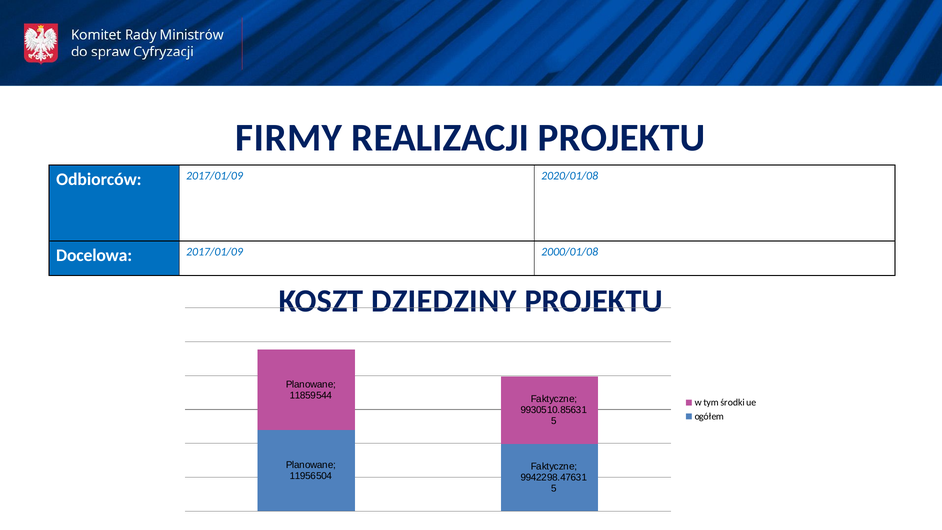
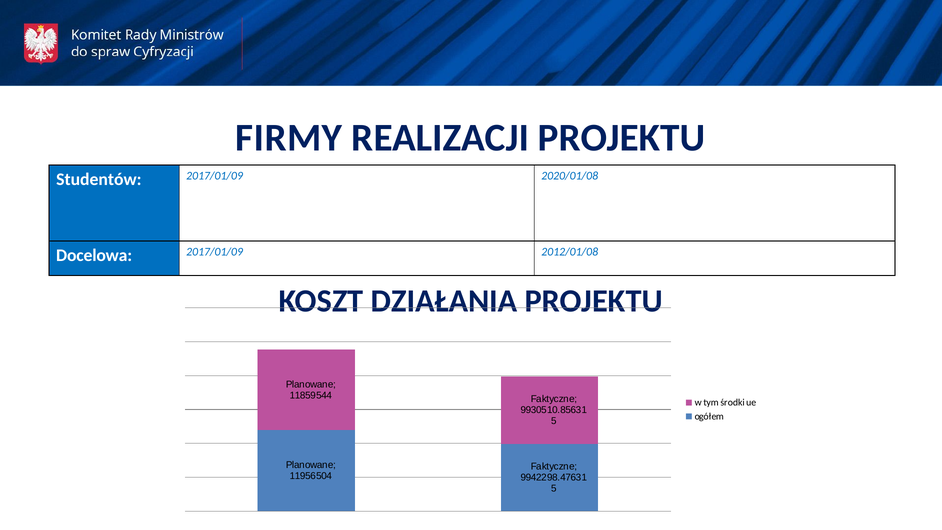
Odbiorców: Odbiorców -> Studentów (99, 179)
2000/01/08: 2000/01/08 -> 2012/01/08 (570, 252)
DZIEDZINY: DZIEDZINY -> DZIAŁANIA (444, 301)
